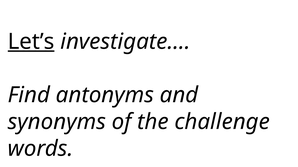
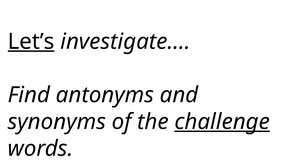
challenge underline: none -> present (222, 122)
